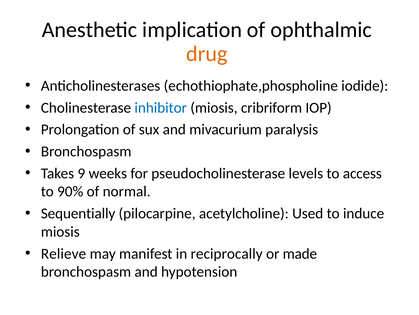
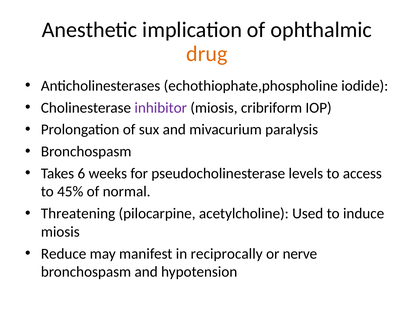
inhibitor colour: blue -> purple (161, 107)
9: 9 -> 6 (81, 173)
90%: 90% -> 45% (70, 191)
Sequentially: Sequentially -> Threatening (78, 213)
Relieve: Relieve -> Reduce (64, 253)
made: made -> nerve (300, 253)
